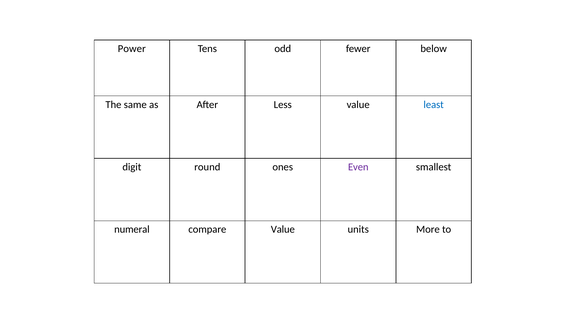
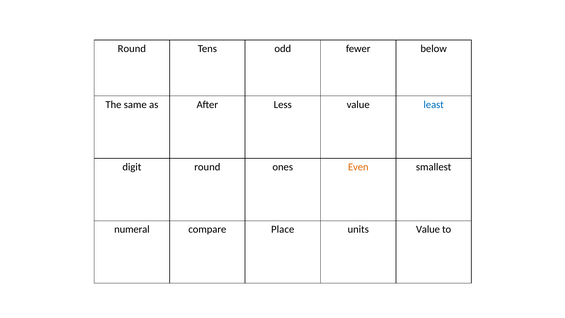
Power: Power -> Round (132, 49)
Even colour: purple -> orange (358, 167)
compare Value: Value -> Place (283, 229)
units More: More -> Value (428, 229)
